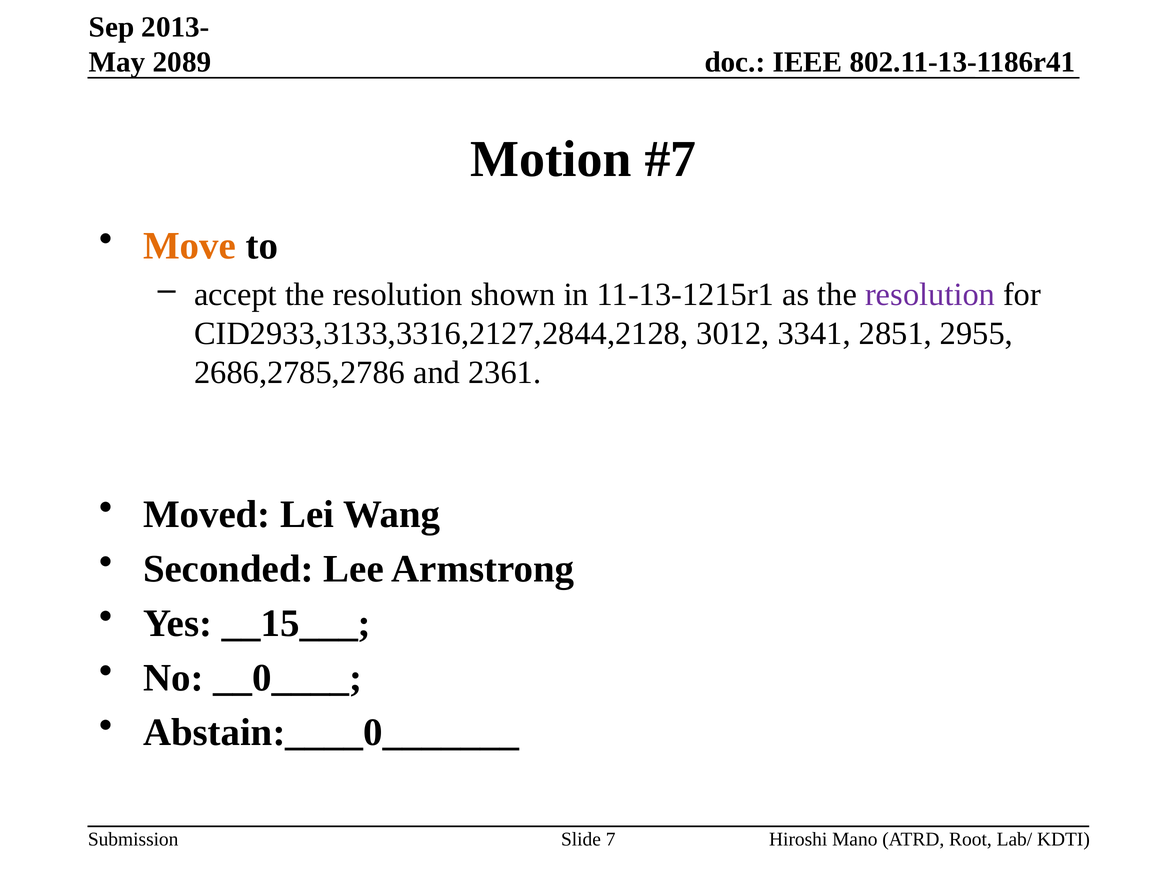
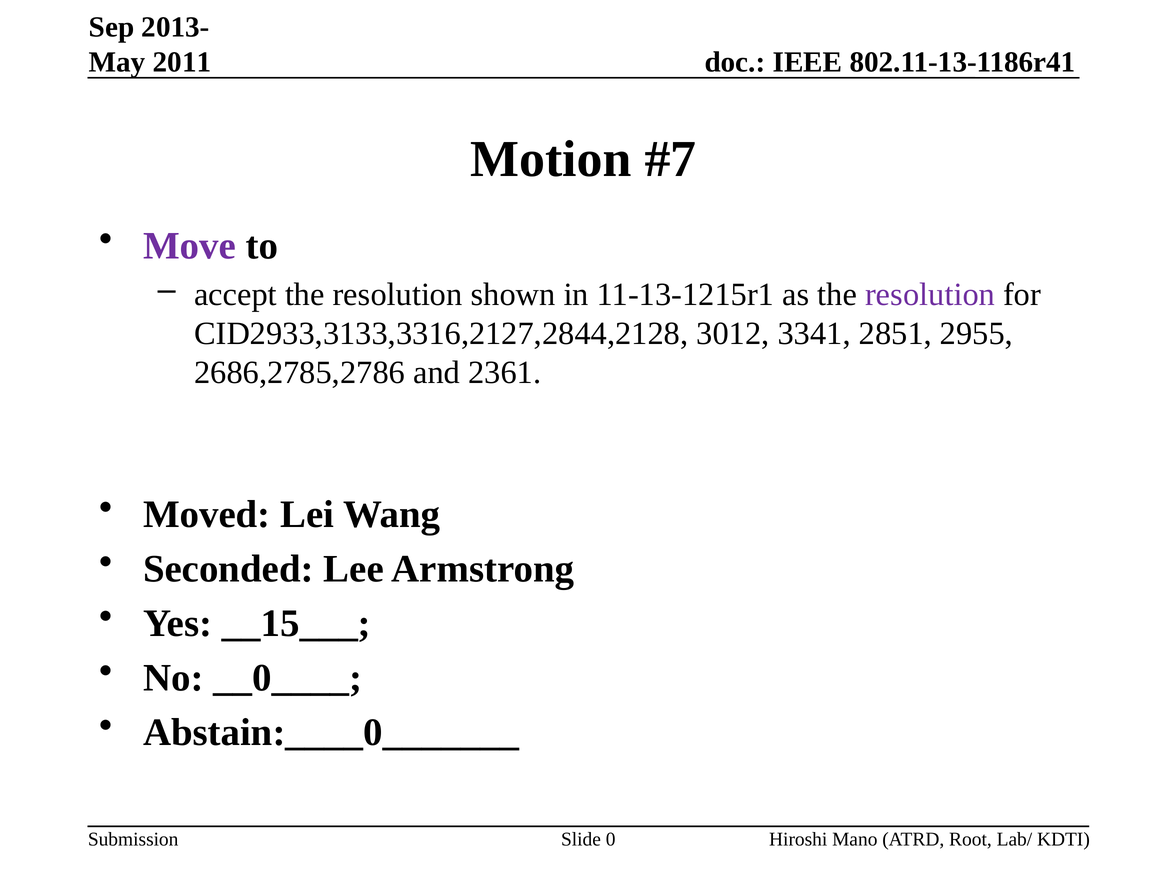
2089: 2089 -> 2011 (182, 62)
Move colour: orange -> purple (189, 246)
7: 7 -> 0 (611, 839)
